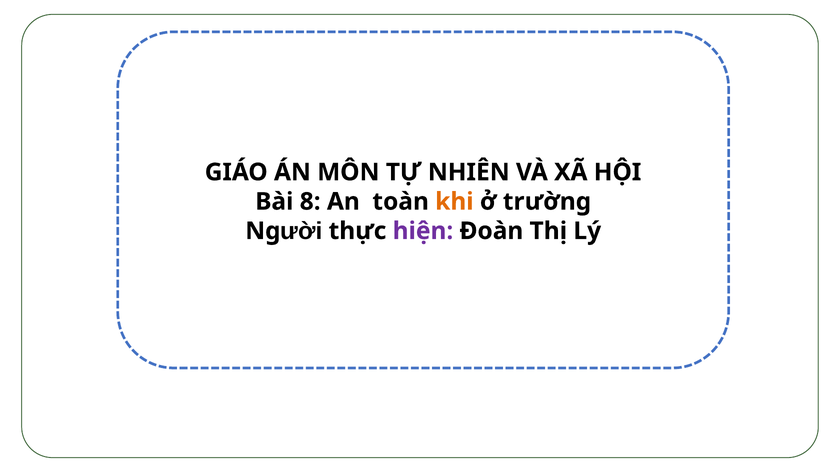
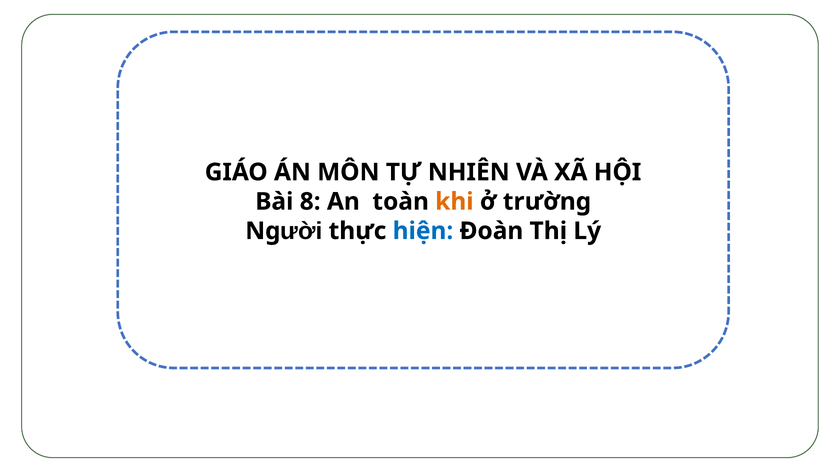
hiện colour: purple -> blue (423, 231)
